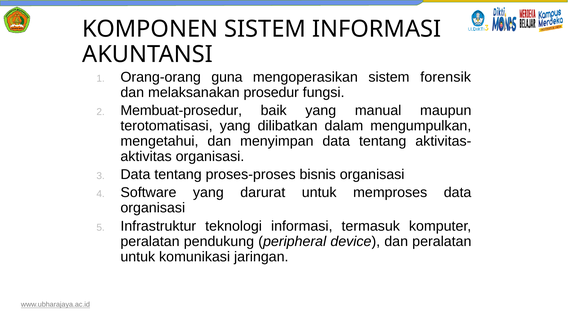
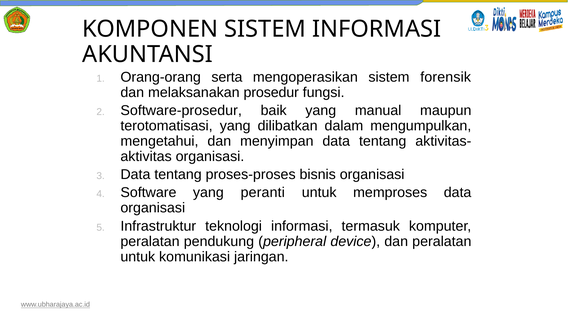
guna: guna -> serta (227, 77)
Membuat-prosedur: Membuat-prosedur -> Software-prosedur (181, 111)
darurat: darurat -> peranti (263, 193)
